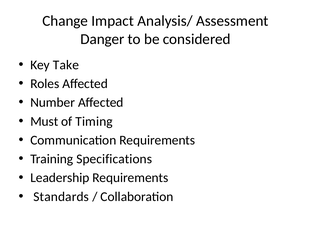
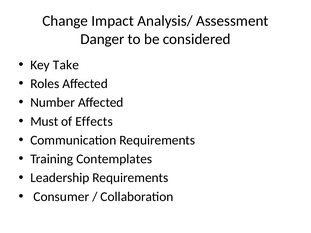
Timing: Timing -> Effects (94, 121)
Specifications: Specifications -> Contemplates (114, 159)
Standards: Standards -> Consumer (61, 197)
